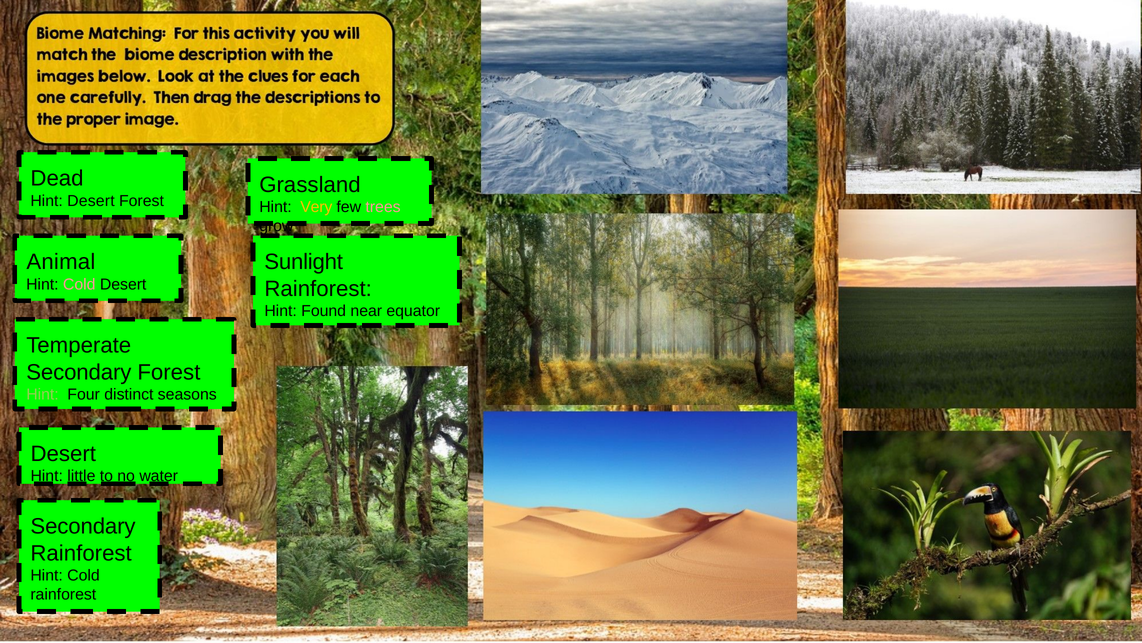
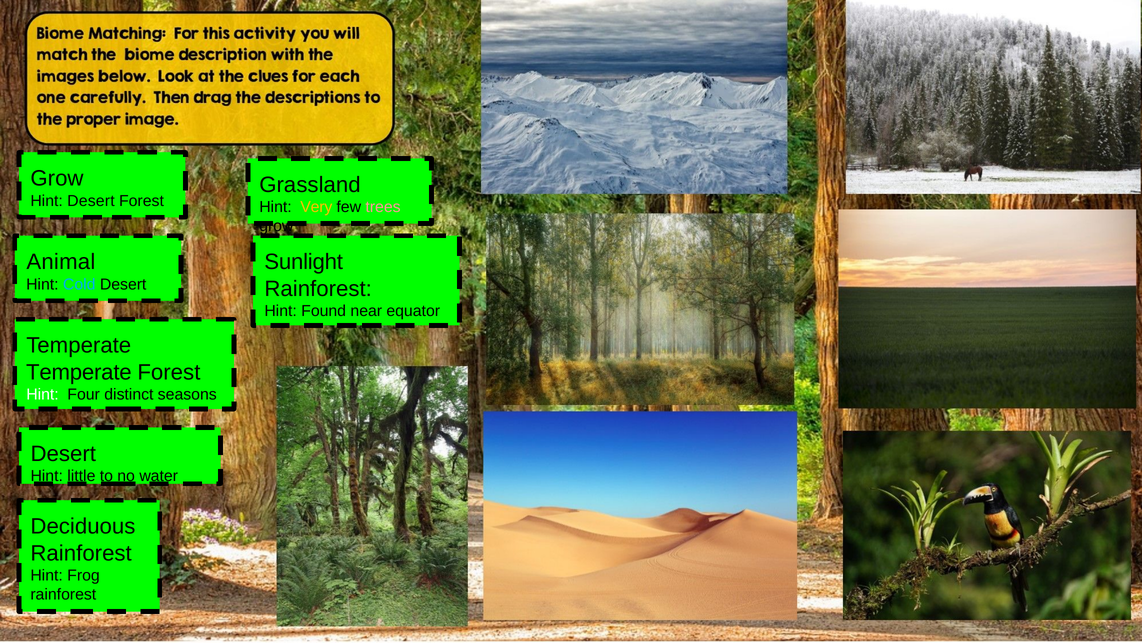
Dead: Dead -> Grow (57, 178)
Cold colour: pink -> light blue (79, 284)
Secondary: Secondary -> Temperate (79, 372)
Hint colour: light green -> white (42, 394)
Secondary: Secondary -> Deciduous (83, 526)
Cold: Cold -> Frog (83, 575)
